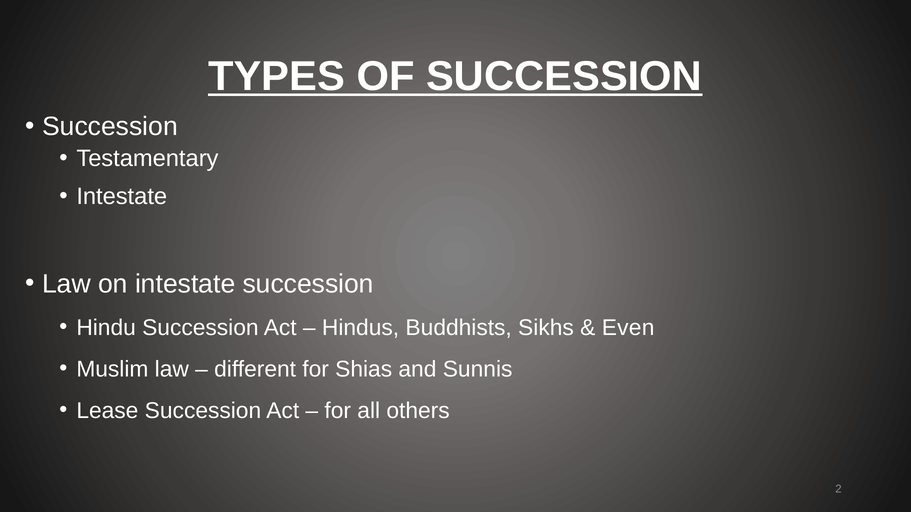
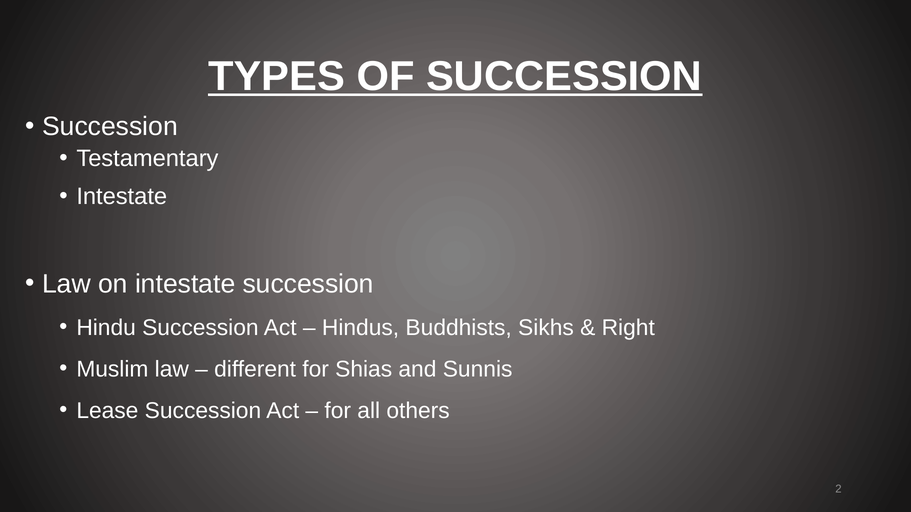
Even: Even -> Right (628, 328)
